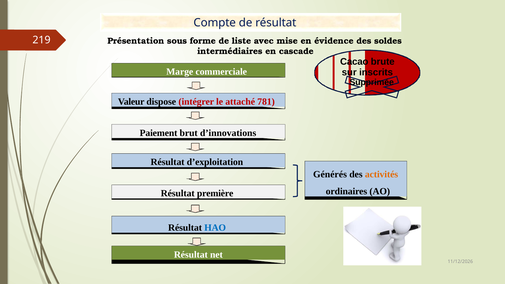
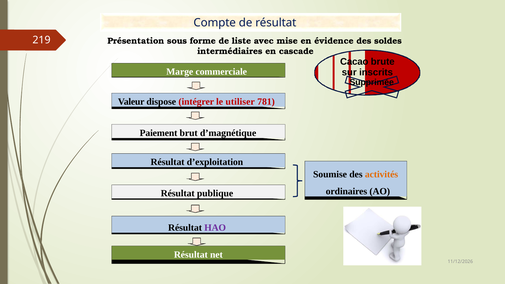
attaché: attaché -> utiliser (240, 102)
d’innovations: d’innovations -> d’magnétique (228, 133)
Générés: Générés -> Soumise (330, 174)
première: première -> publique (215, 193)
HAO colour: blue -> purple (215, 228)
